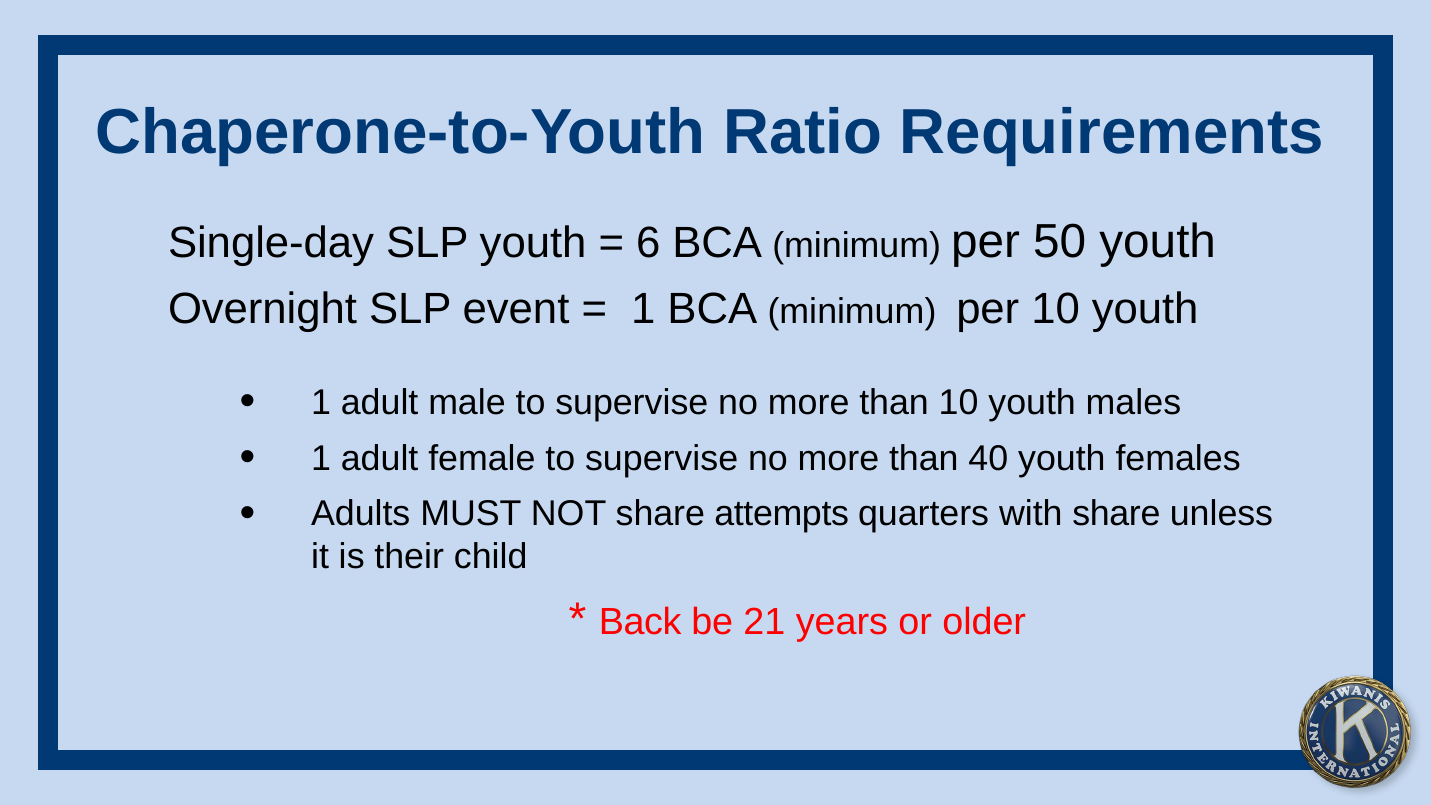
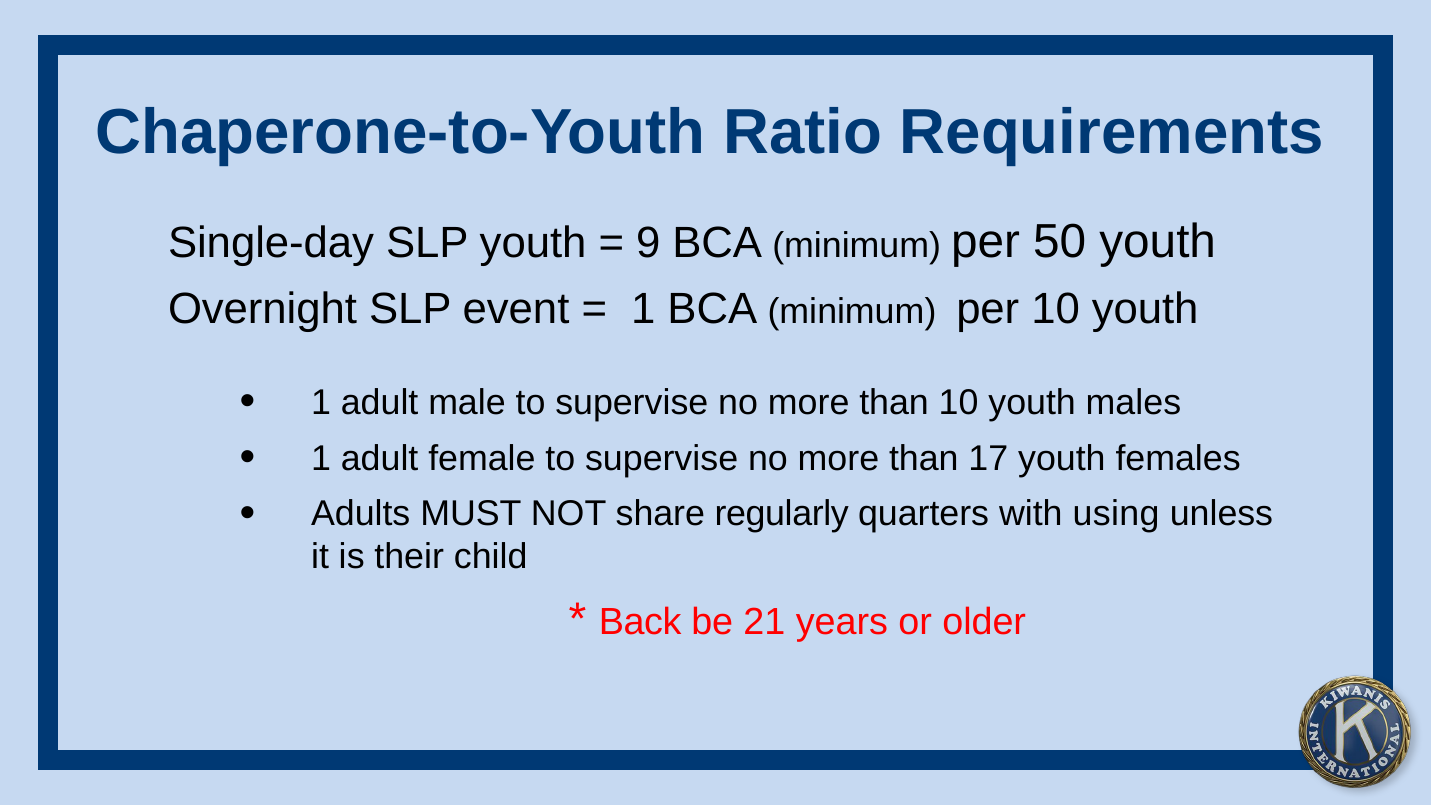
6: 6 -> 9 (648, 243)
40: 40 -> 17 (988, 458)
attempts: attempts -> regularly (782, 514)
with share: share -> using (1116, 514)
